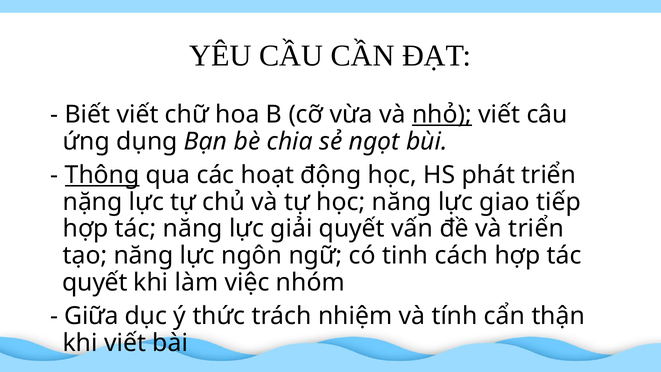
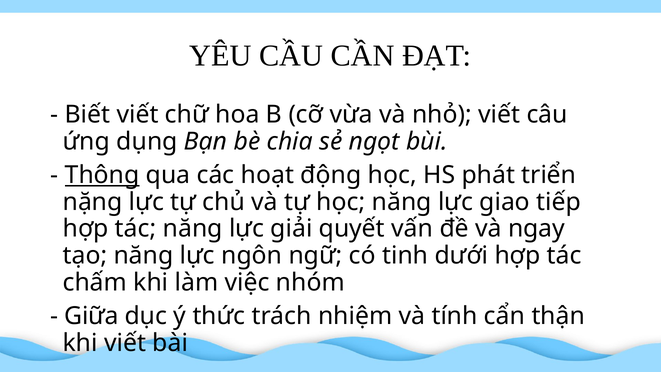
nhỏ underline: present -> none (442, 115)
và triển: triển -> ngay (536, 229)
cách: cách -> dưới (461, 255)
quyết: quyết -> chấm (95, 282)
